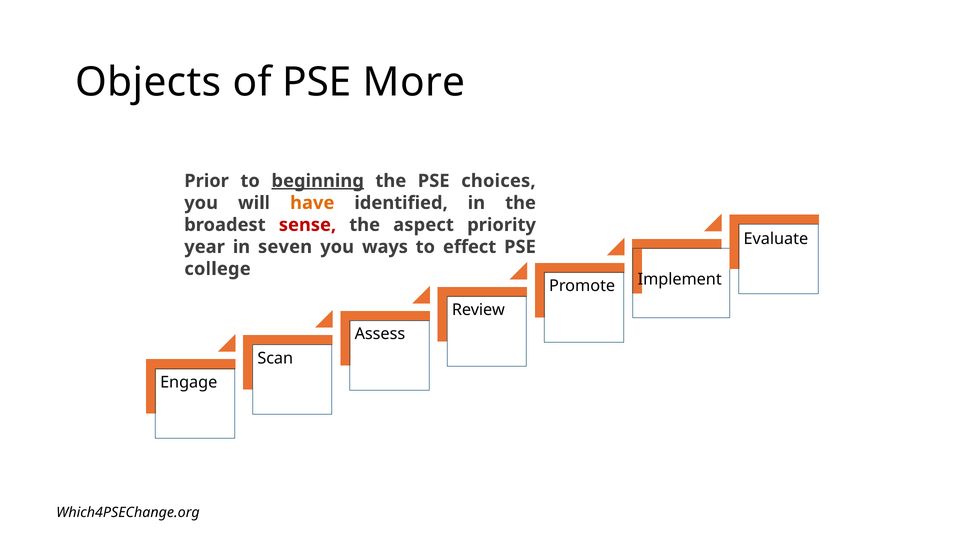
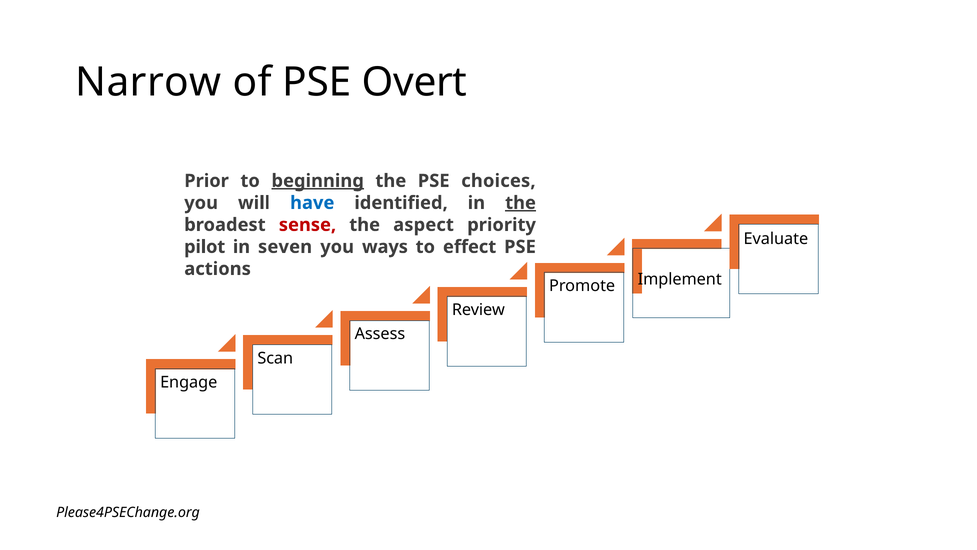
Objects: Objects -> Narrow (148, 82)
More: More -> Overt (415, 82)
have colour: orange -> blue (312, 203)
the underline: none -> present (521, 203)
year: year -> pilot (205, 247)
college: college -> actions (218, 269)
Which4PSEChange.org: Which4PSEChange.org -> Please4PSEChange.org (128, 512)
